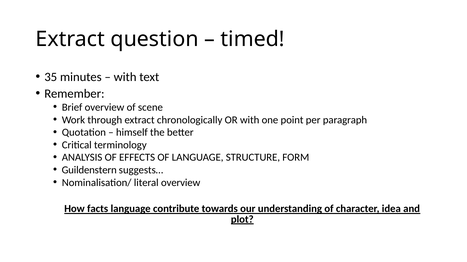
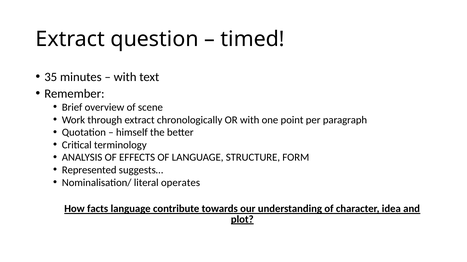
Guildenstern: Guildenstern -> Represented (89, 170)
literal overview: overview -> operates (181, 183)
